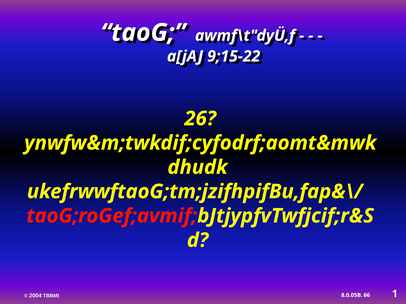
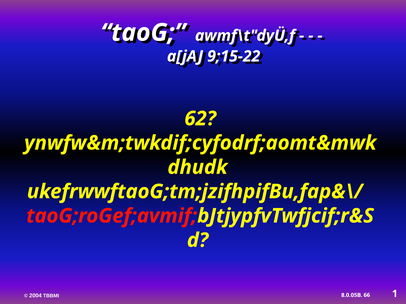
26: 26 -> 62 (200, 119)
